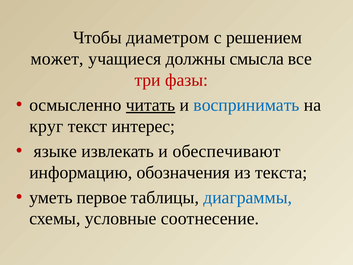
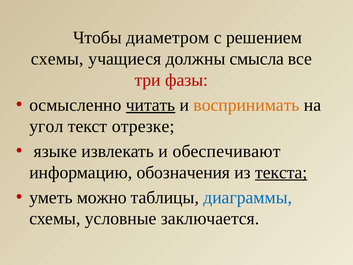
может: может -> схемы (57, 59)
воспринимать colour: blue -> orange (246, 105)
круг: круг -> угол (46, 126)
интерес: интерес -> отрезке (143, 126)
текста underline: none -> present (281, 172)
первое: первое -> можно (102, 197)
соотнесение: соотнесение -> заключается (210, 218)
